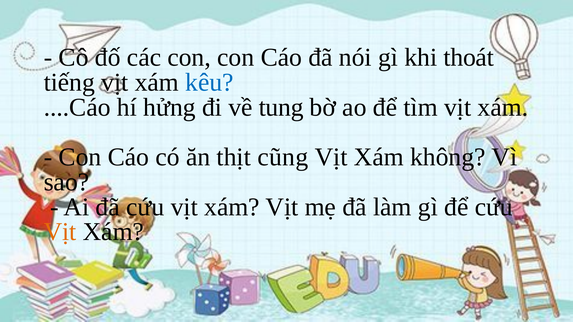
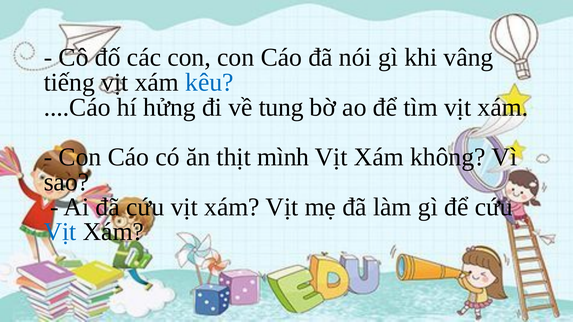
thoát: thoát -> vâng (469, 58)
cũng: cũng -> mình (283, 157)
Vịt colour: orange -> blue (60, 232)
